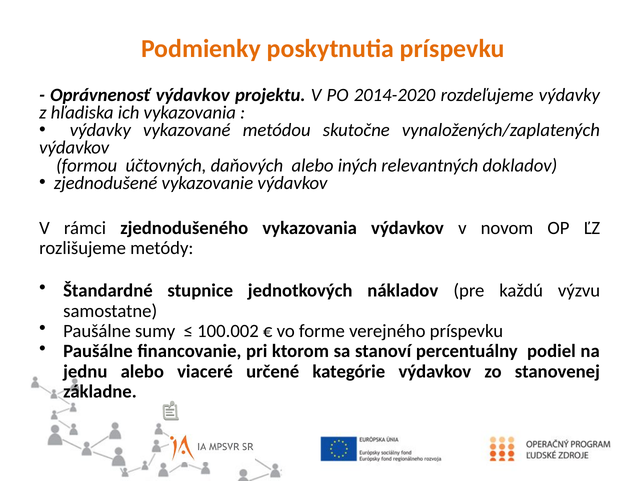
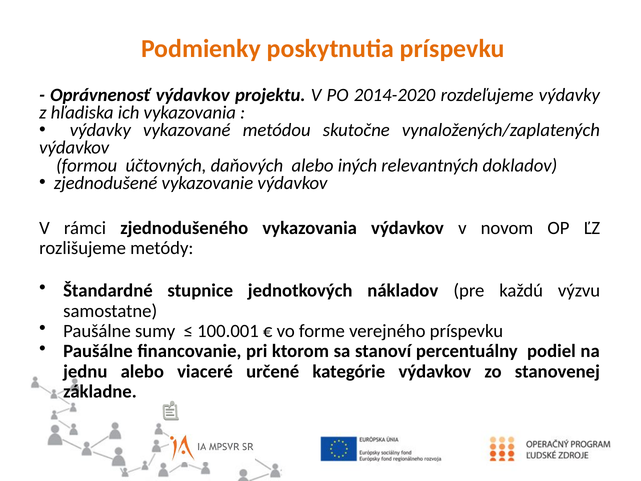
100.002: 100.002 -> 100.001 (228, 331)
